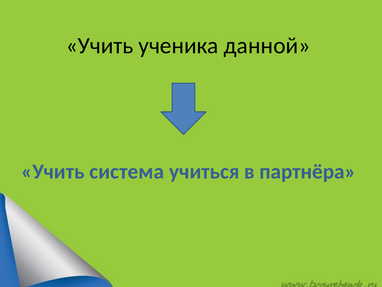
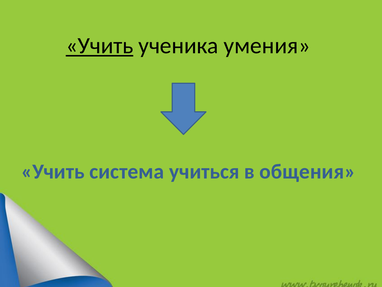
Учить underline: none -> present (100, 46)
данной: данной -> умения (267, 46)
партнёра: партнёра -> общения (308, 171)
